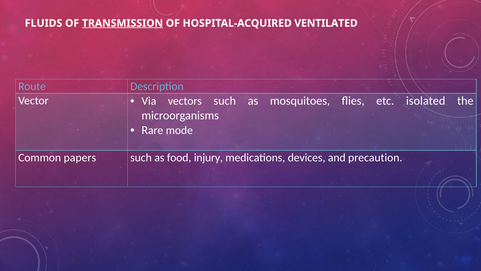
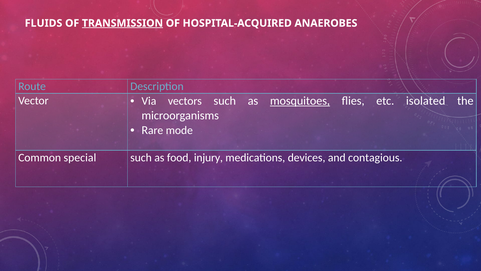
VENTILATED: VENTILATED -> ANAEROBES (326, 23)
mosquitoes underline: none -> present (300, 101)
papers: papers -> special (80, 157)
precaution: precaution -> contagious (375, 157)
